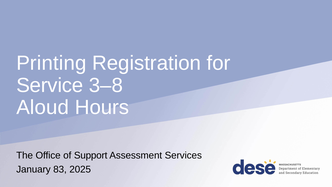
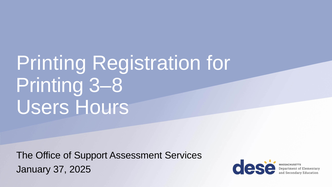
Service: Service -> Printing (50, 85)
Aloud: Aloud -> Users (43, 107)
83: 83 -> 37 (60, 169)
